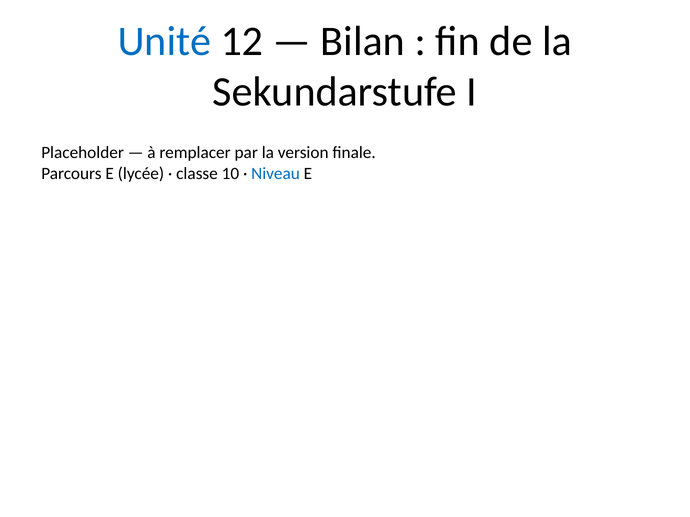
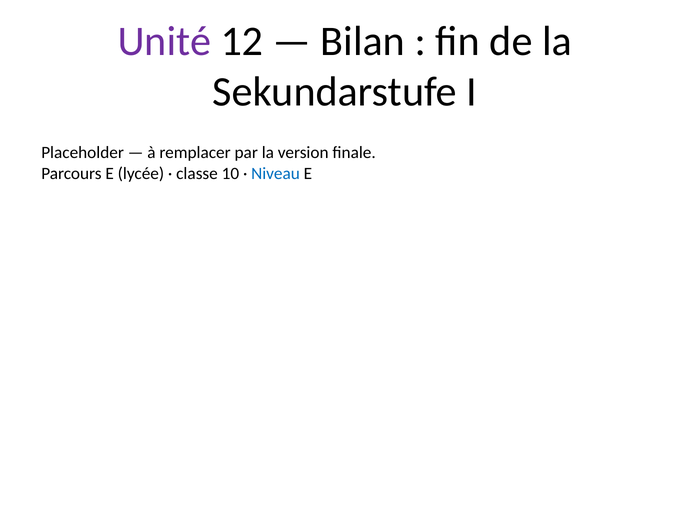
Unité colour: blue -> purple (164, 42)
